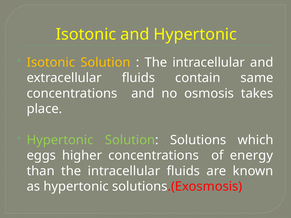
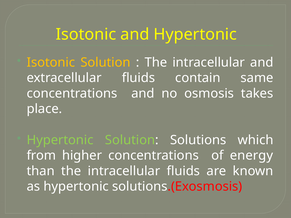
eggs: eggs -> from (41, 156)
